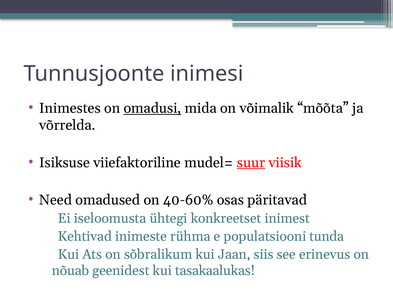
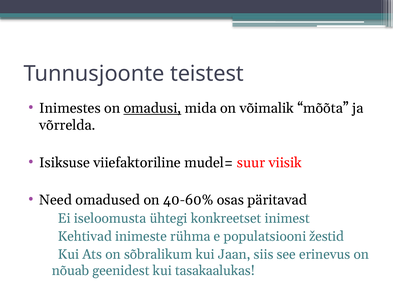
inimesi: inimesi -> teistest (207, 74)
suur underline: present -> none (251, 162)
tunda: tunda -> žestid (327, 236)
